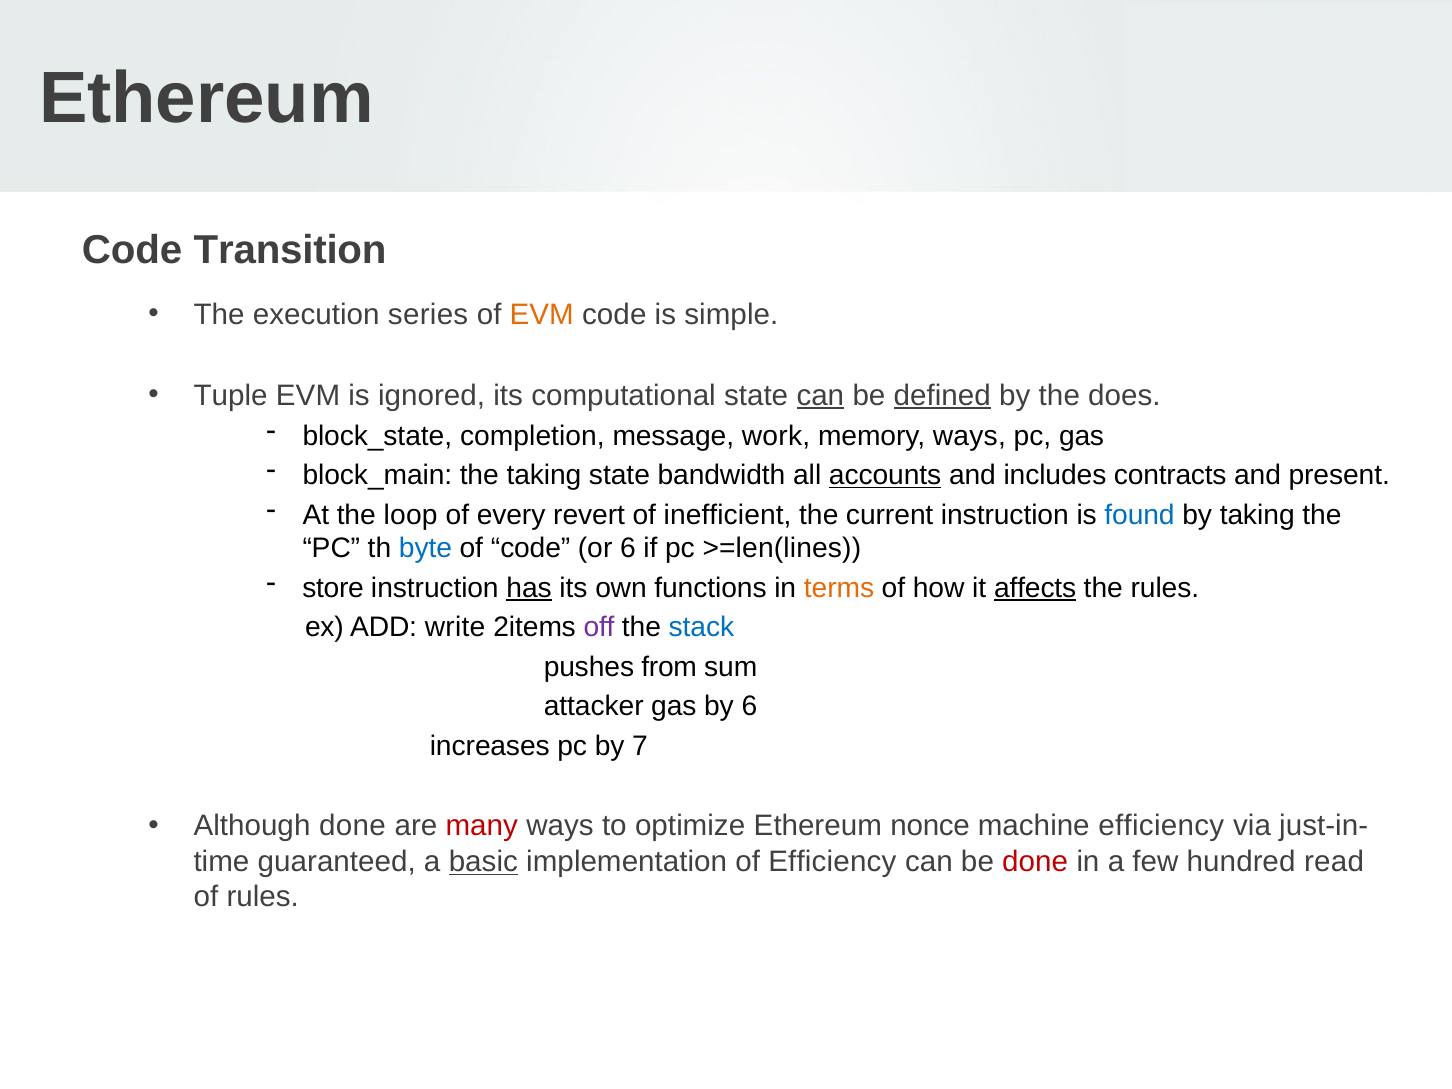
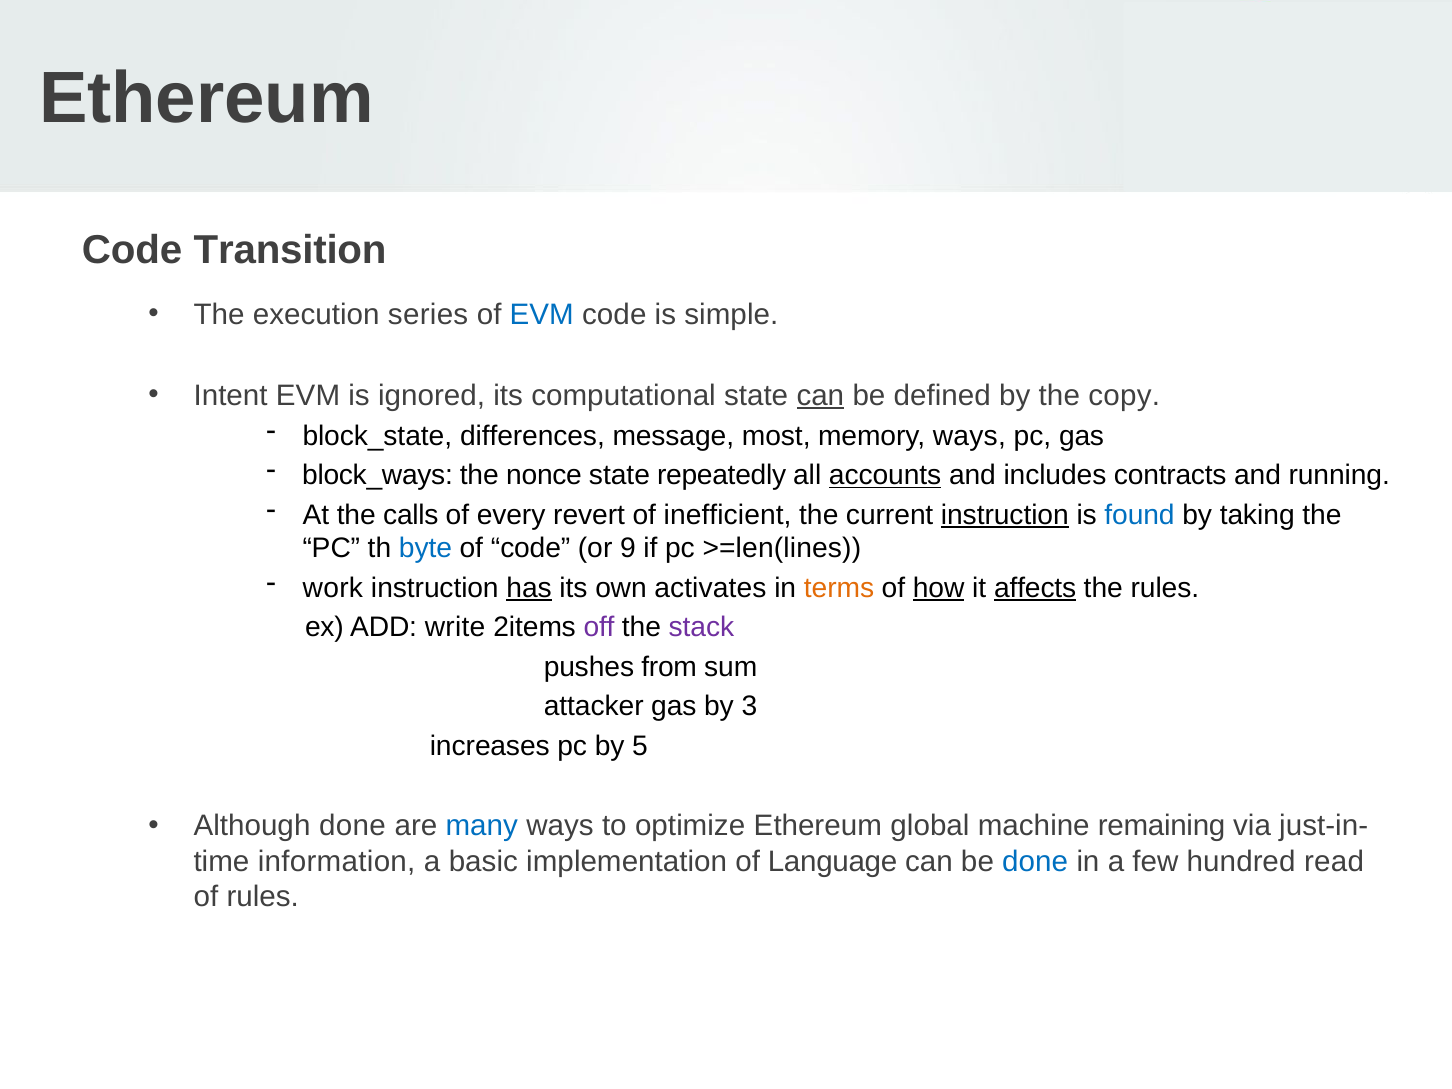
EVM colour: orange -> blue (542, 315)
Tuple: Tuple -> Intent (231, 396)
defined underline: present -> none (942, 396)
does: does -> copy (1124, 396)
completion: completion -> differences (532, 436)
work: work -> most (776, 436)
block_main: block_main -> block_ways (378, 475)
the taking: taking -> nonce (544, 475)
bandwidth: bandwidth -> repeatedly (722, 475)
present: present -> running (1339, 475)
loop: loop -> calls (411, 515)
instruction underline: none -> present (1005, 515)
or 6: 6 -> 9 (628, 549)
store: store -> work (333, 588)
functions: functions -> activates (710, 588)
how underline: none -> present (939, 588)
stack colour: blue -> purple (701, 628)
by 6: 6 -> 3 (749, 707)
7: 7 -> 5 (640, 746)
many colour: red -> blue (482, 826)
nonce: nonce -> global (930, 826)
machine efficiency: efficiency -> remaining (1162, 826)
guaranteed: guaranteed -> information (337, 862)
basic underline: present -> none (483, 862)
of Efficiency: Efficiency -> Language (833, 862)
done colour: red -> blue (1035, 862)
